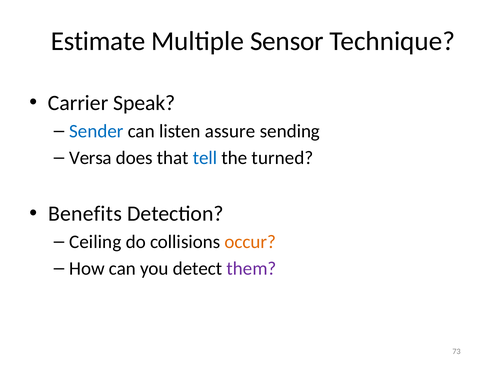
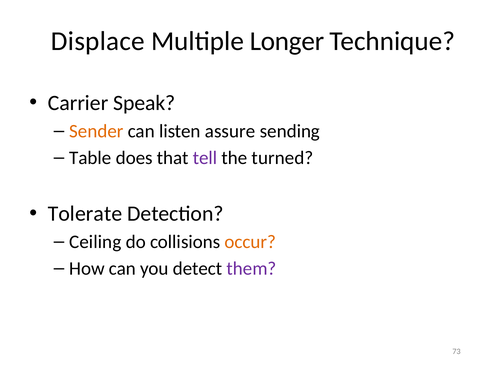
Estimate: Estimate -> Displace (98, 41)
Sensor: Sensor -> Longer (287, 41)
Sender colour: blue -> orange (96, 131)
Versa: Versa -> Table (90, 158)
tell colour: blue -> purple (205, 158)
Benefits: Benefits -> Tolerate (85, 213)
